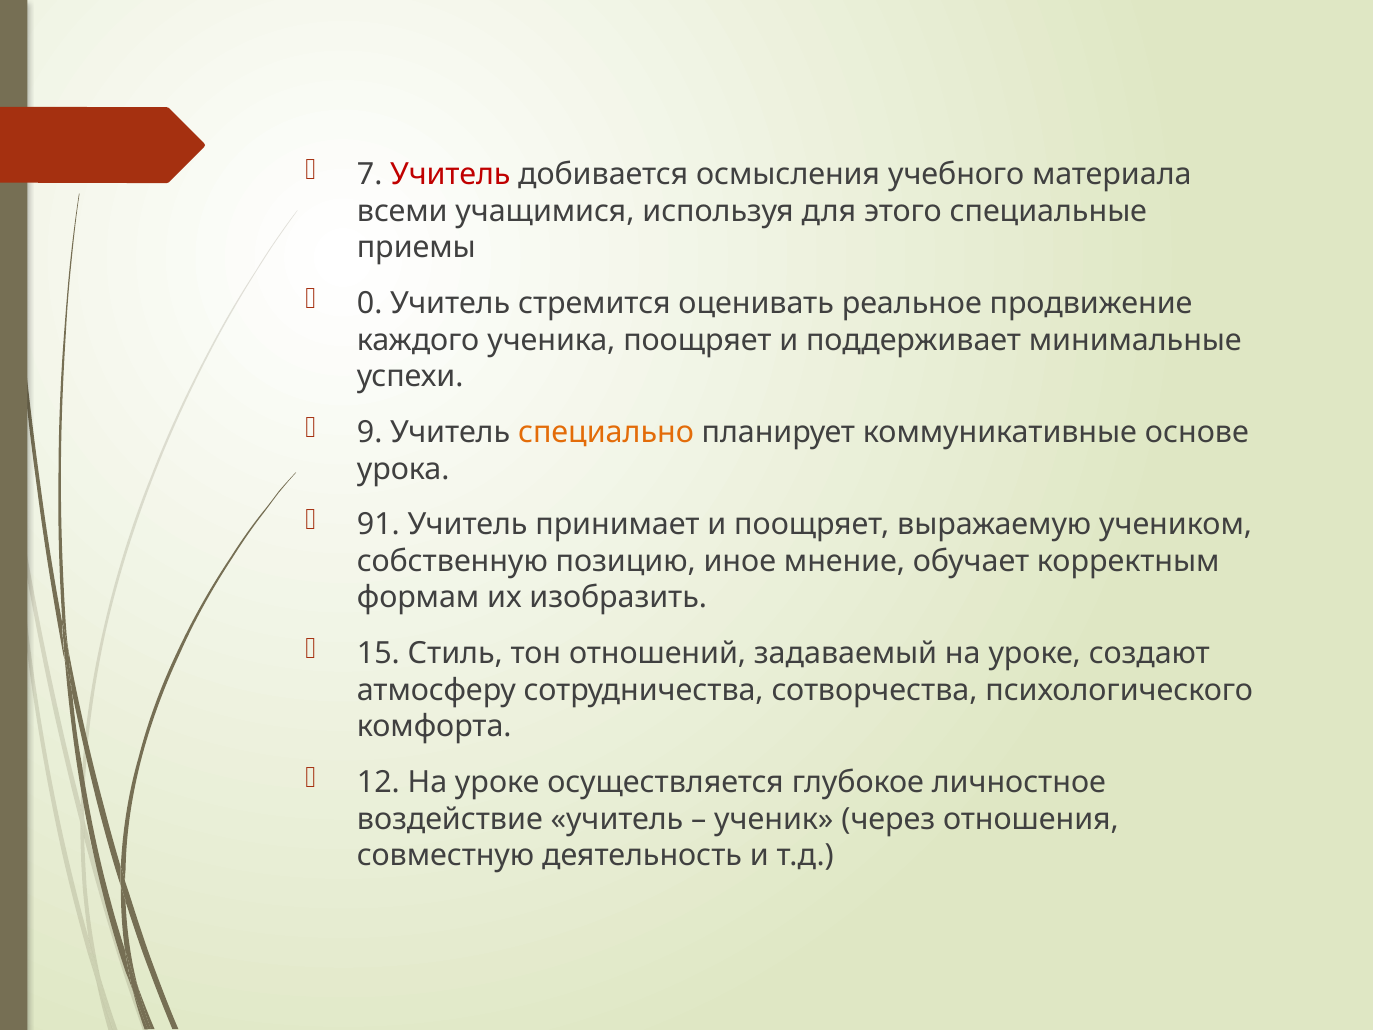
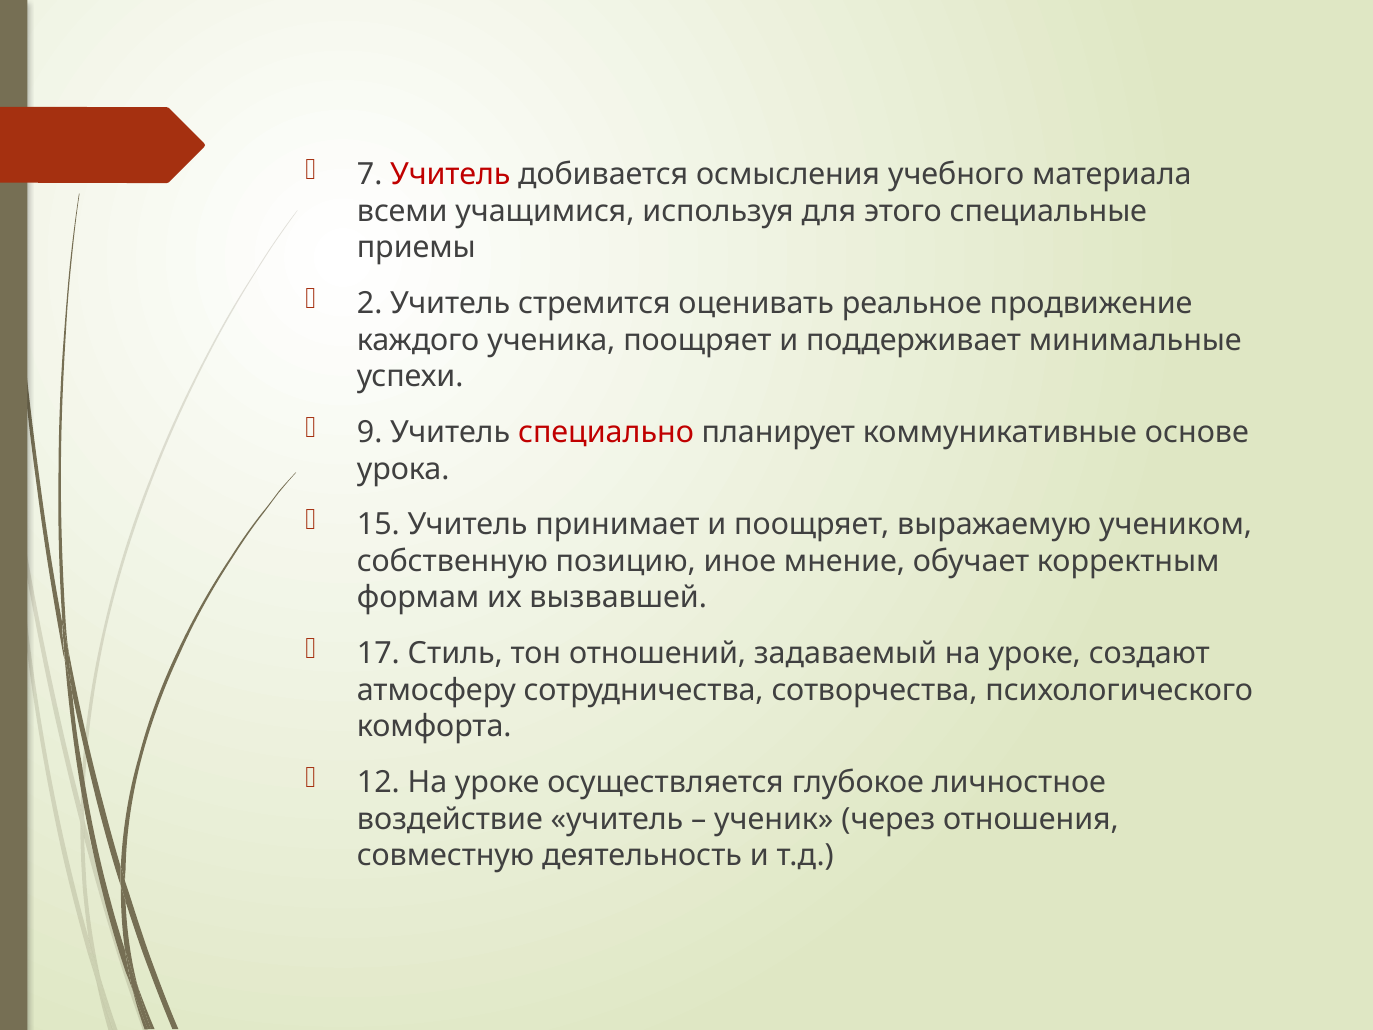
0: 0 -> 2 (370, 303)
специально colour: orange -> red (606, 432)
91: 91 -> 15 (378, 525)
изобразить: изобразить -> вызвавшей (618, 598)
15: 15 -> 17 (378, 653)
